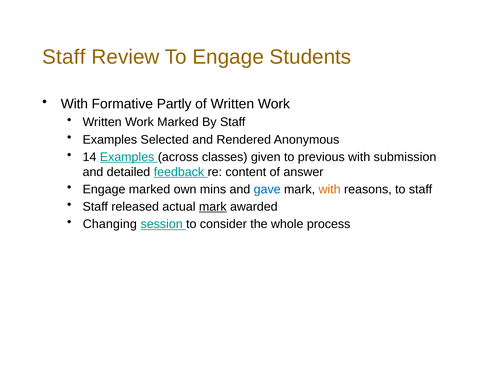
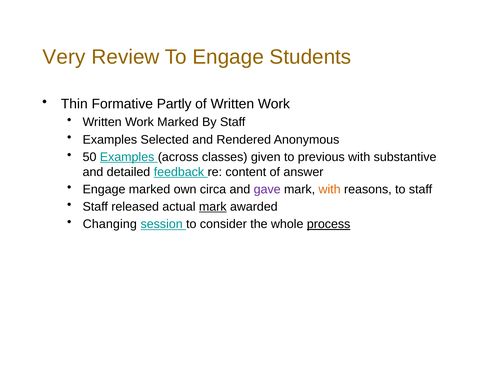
Staff: Staff -> Very (64, 57)
With: With -> Thin (74, 104)
14: 14 -> 50 (90, 157)
submission: submission -> substantive (405, 157)
mins: mins -> circa (213, 189)
gave colour: blue -> purple (267, 189)
process underline: none -> present (329, 224)
